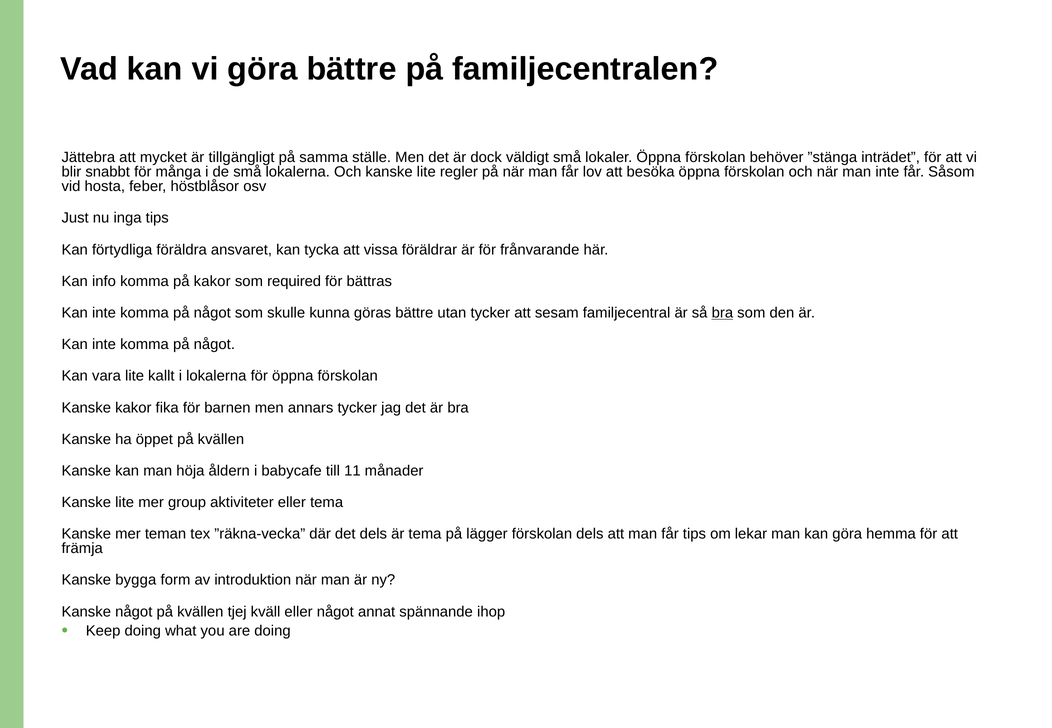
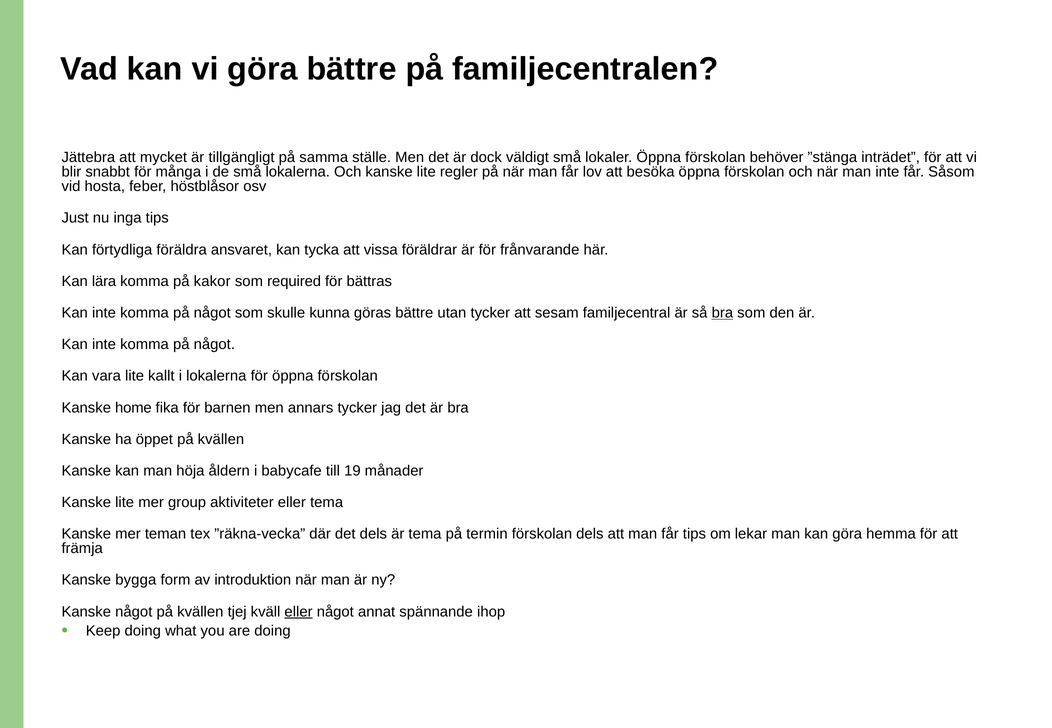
info: info -> lära (104, 281)
Kanske kakor: kakor -> home (133, 408)
11: 11 -> 19 (352, 471)
lägger: lägger -> termin (487, 534)
eller underline: none -> present (299, 612)
